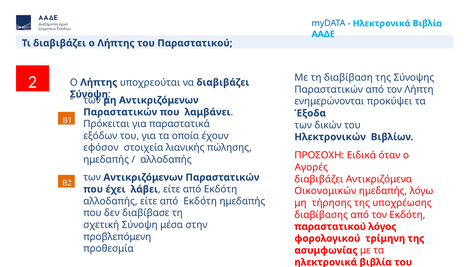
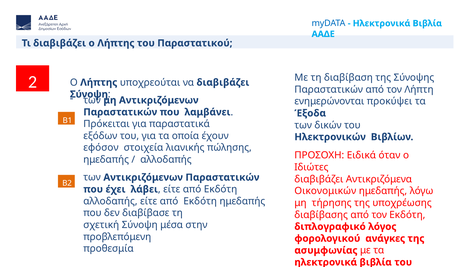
Αγορές: Αγορές -> Ιδιώτες (311, 167)
παραστατικού: παραστατικού -> διπλογραφικό (330, 227)
τρίμηνη: τρίμηνη -> ανάγκες (385, 239)
